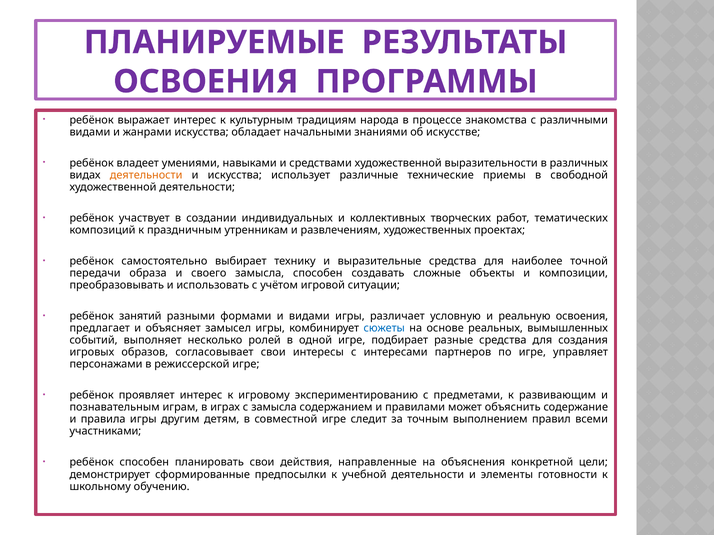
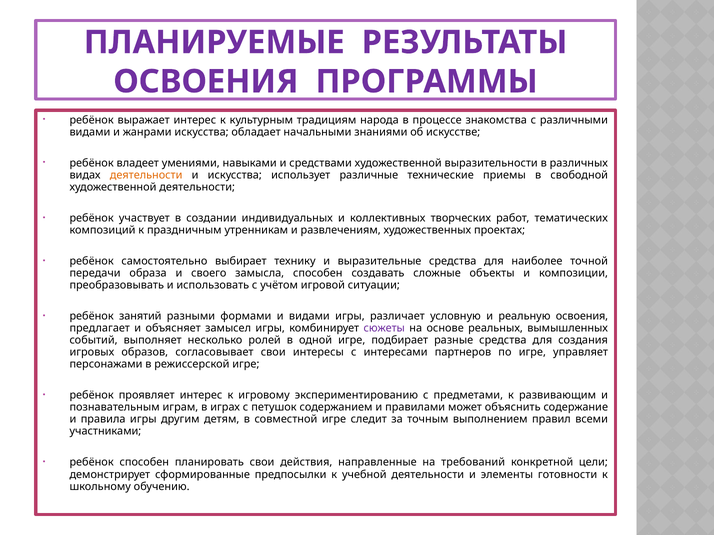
сюжеты colour: blue -> purple (384, 329)
с замысла: замысла -> петушок (274, 408)
объяснения: объяснения -> требований (473, 463)
